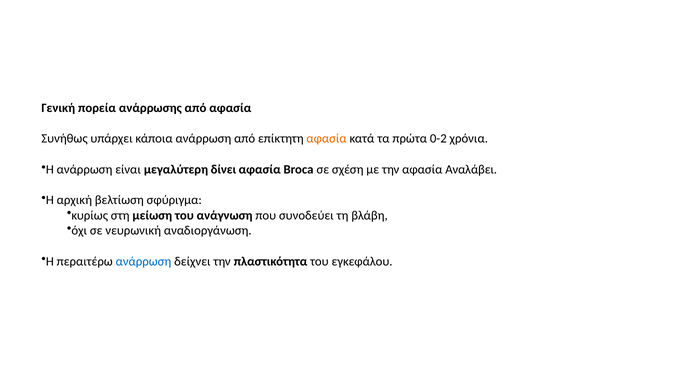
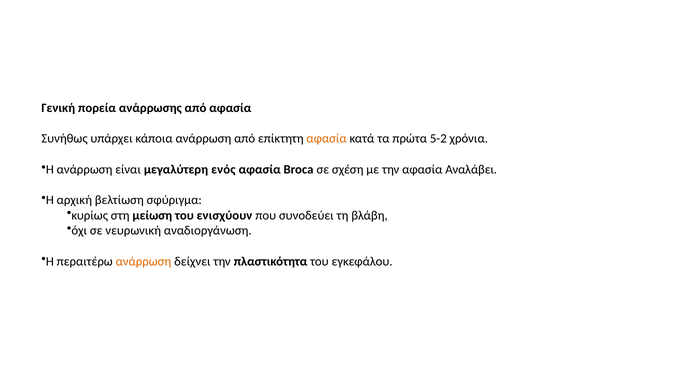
0-2: 0-2 -> 5-2 (438, 139)
δίνει: δίνει -> ενός (223, 169)
ανάγνωση: ανάγνωση -> ενισχύουν (225, 215)
ανάρρωση colour: blue -> orange (143, 261)
